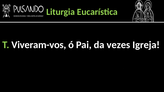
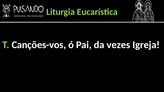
Viveram-vos: Viveram-vos -> Canções-vos (39, 45)
